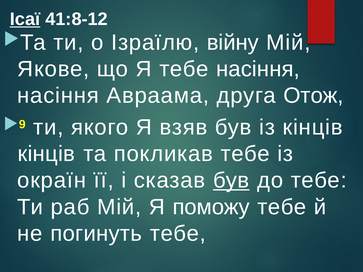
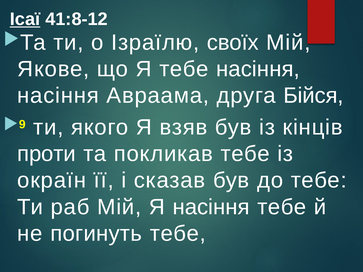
війну: війну -> своїх (233, 42)
Отож: Отож -> Бійся (313, 96)
кінців: кінців -> проти (47, 154)
був underline: present -> none (231, 181)
Я поможу: поможу -> насіння (211, 207)
